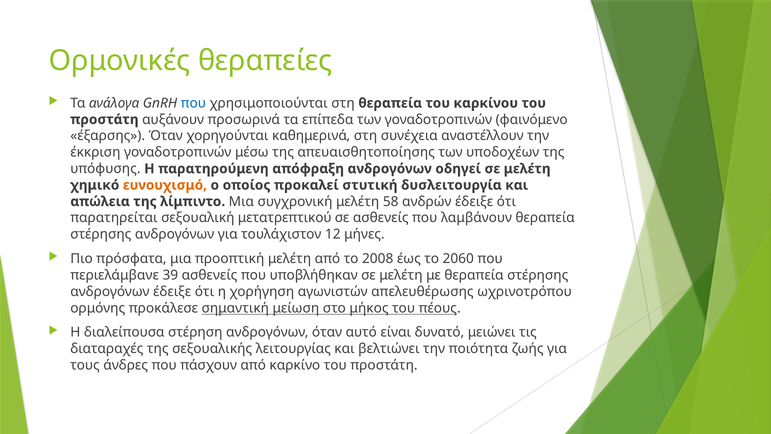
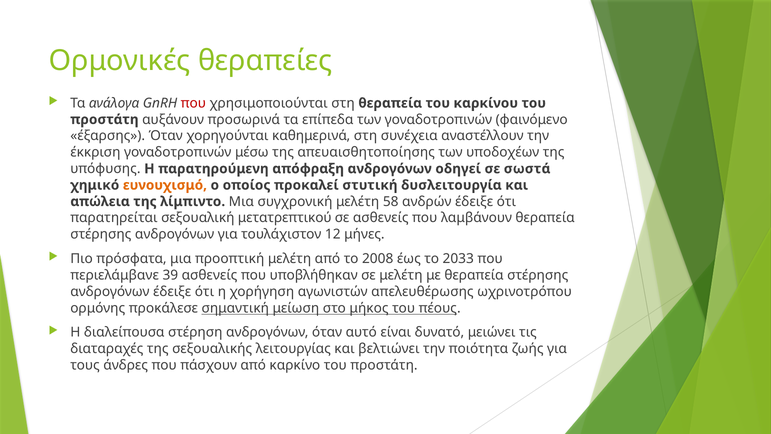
που colour: blue -> red (193, 103)
οδηγεί σε μελέτη: μελέτη -> σωστά (527, 169)
2060: 2060 -> 2033 (458, 259)
